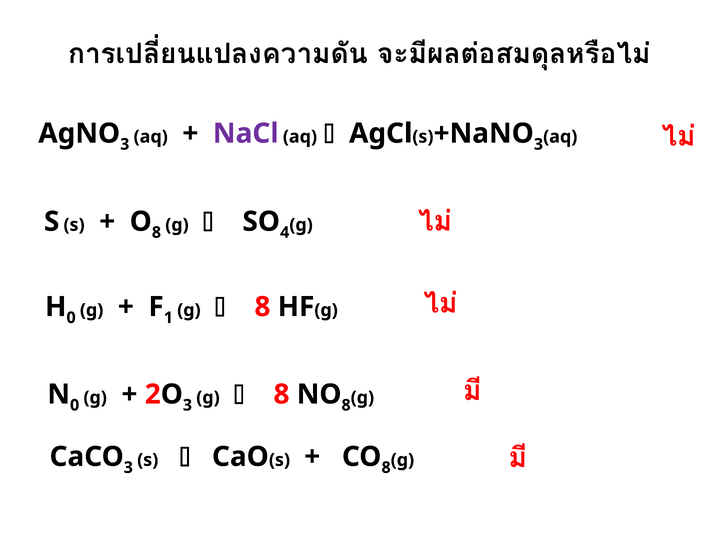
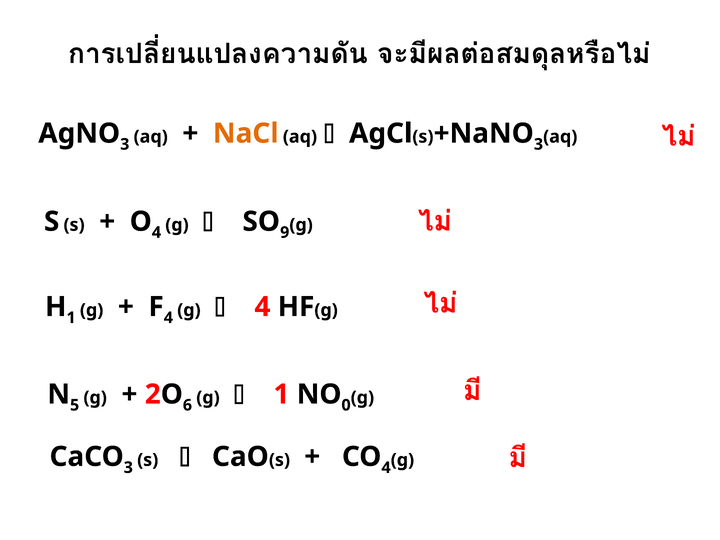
NaCl colour: purple -> orange (246, 133)
8: 8 -> 4 (156, 232)
4: 4 -> 9 (285, 232)
0: 0 -> 1 (71, 318)
1: 1 -> 4 (168, 318)
8: 8 -> 4 (262, 307)
0: 0 -> 5 (75, 405)
3: 3 -> 6 (187, 405)
8: 8 -> 1 (282, 394)
8: 8 -> 0 (346, 405)
8: 8 -> 4 (386, 468)
